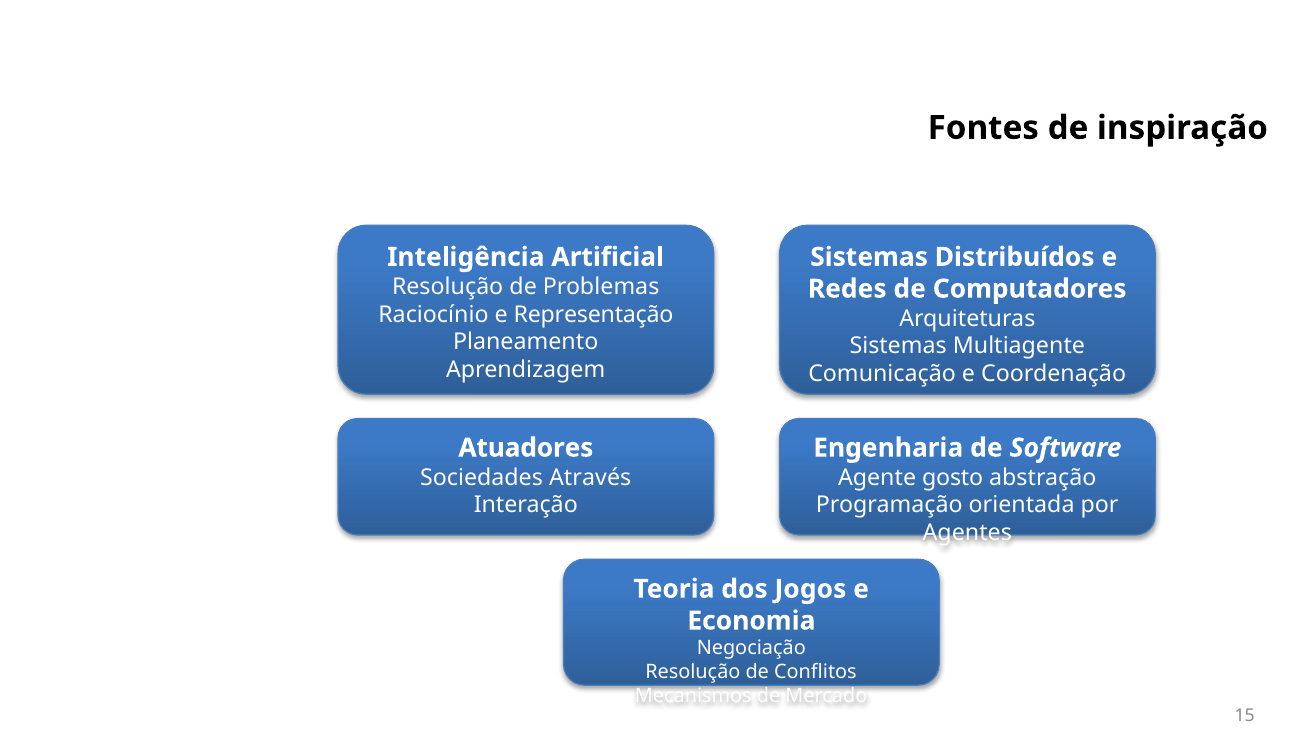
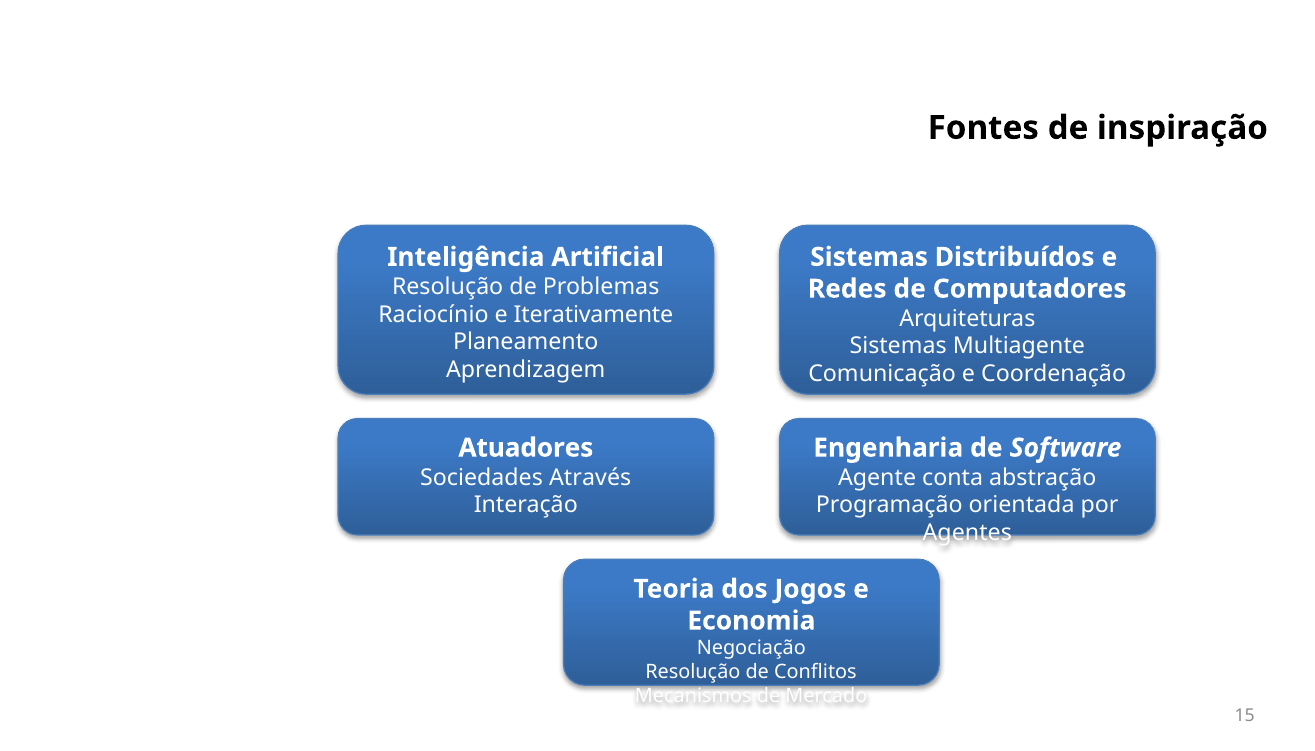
Representação: Representação -> Iterativamente (593, 315)
gosto: gosto -> conta (953, 478)
